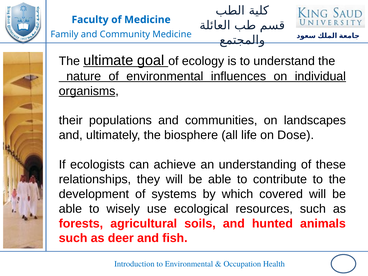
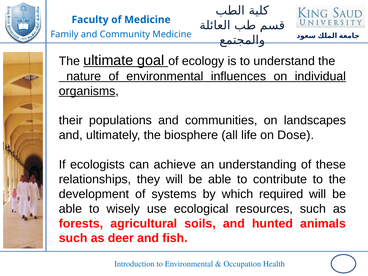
covered: covered -> required (281, 194)
